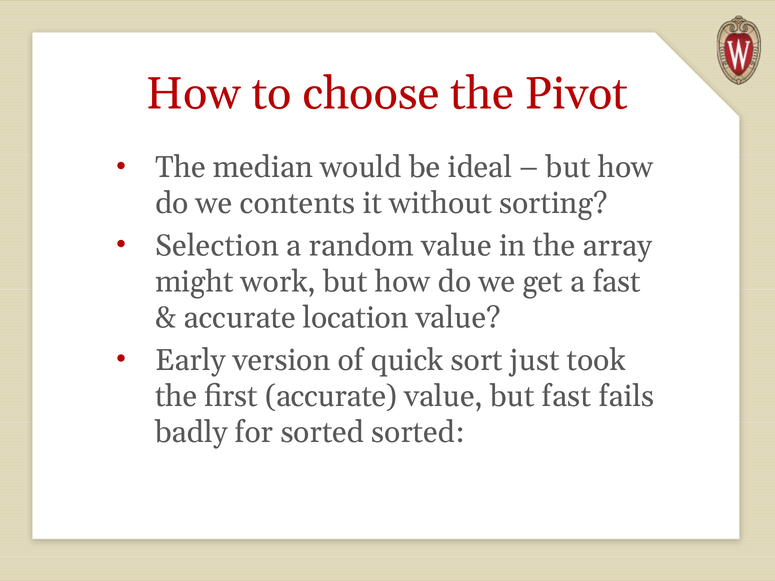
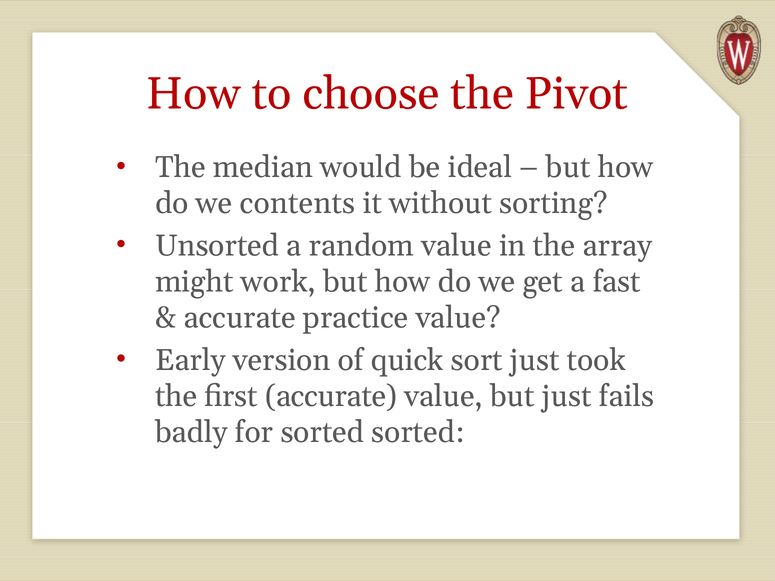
Selection: Selection -> Unsorted (217, 246)
location: location -> practice (356, 318)
but fast: fast -> just (567, 396)
